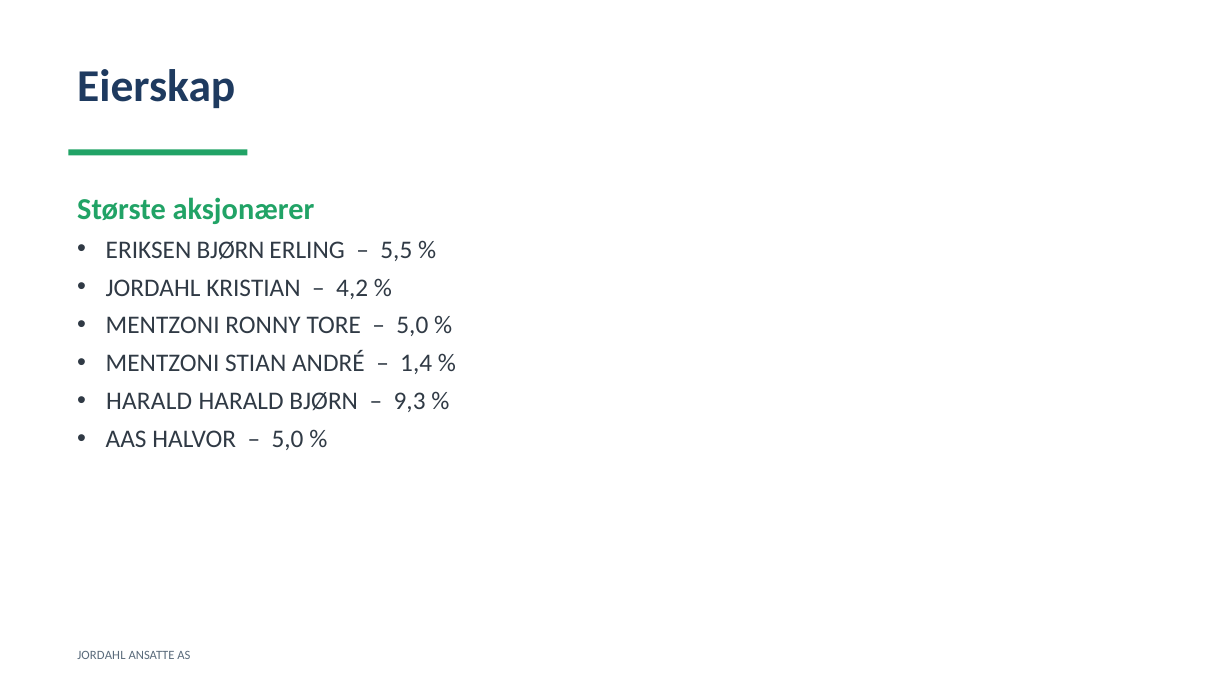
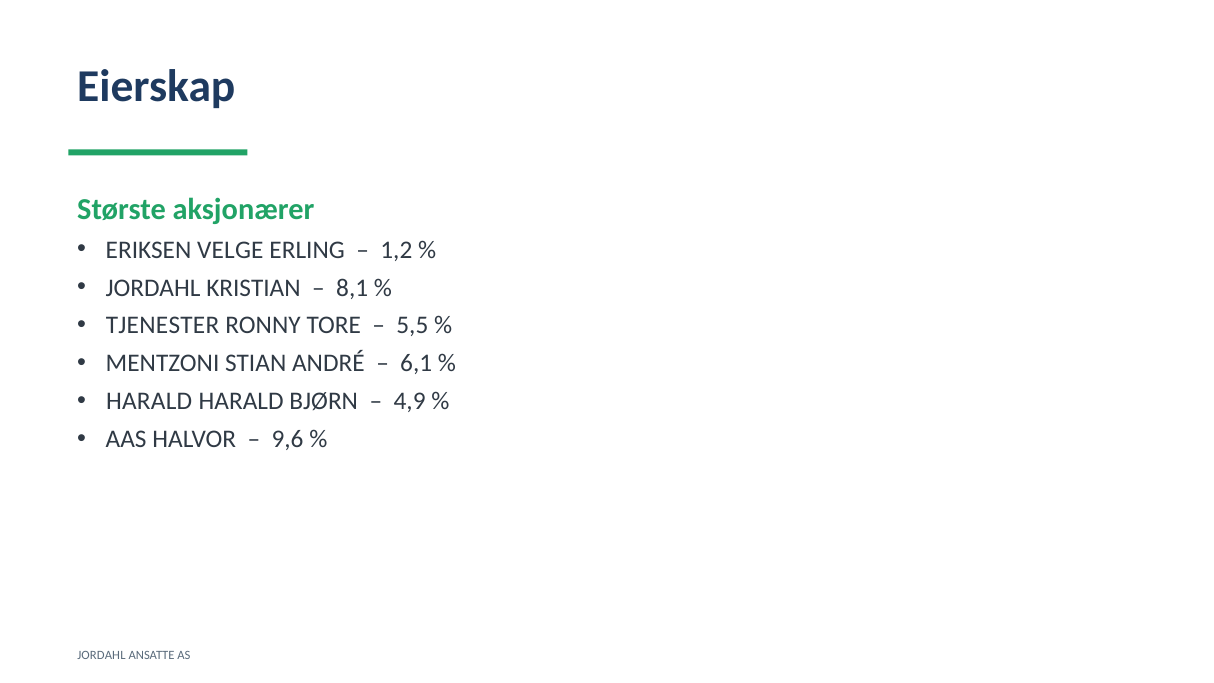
ERIKSEN BJØRN: BJØRN -> VELGE (230, 250)
5,5: 5,5 -> 1,2 (396, 250)
4,2: 4,2 -> 8,1 (352, 288)
MENTZONI: MENTZONI -> TJENESTER (163, 326)
5,0: 5,0 -> 5,5 (412, 326)
1,4: 1,4 -> 6,1 (416, 364)
9,3: 9,3 -> 4,9 (410, 401)
5,0: 5,0 -> 9,6 (288, 439)
